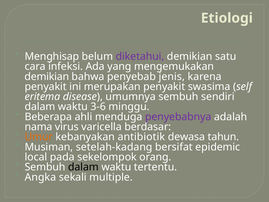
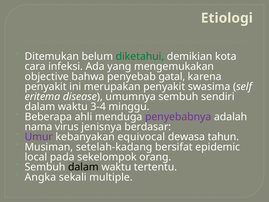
Menghisap: Menghisap -> Ditemukan (52, 56)
diketahui colour: purple -> green (140, 56)
satu: satu -> kota (226, 56)
demikian: demikian -> objective (47, 76)
jenis: jenis -> gatal (172, 76)
3-6: 3-6 -> 3-4 (98, 107)
varicella: varicella -> jenisnya (102, 127)
Umur colour: orange -> purple (39, 137)
antibiotik: antibiotik -> equivocal (141, 137)
